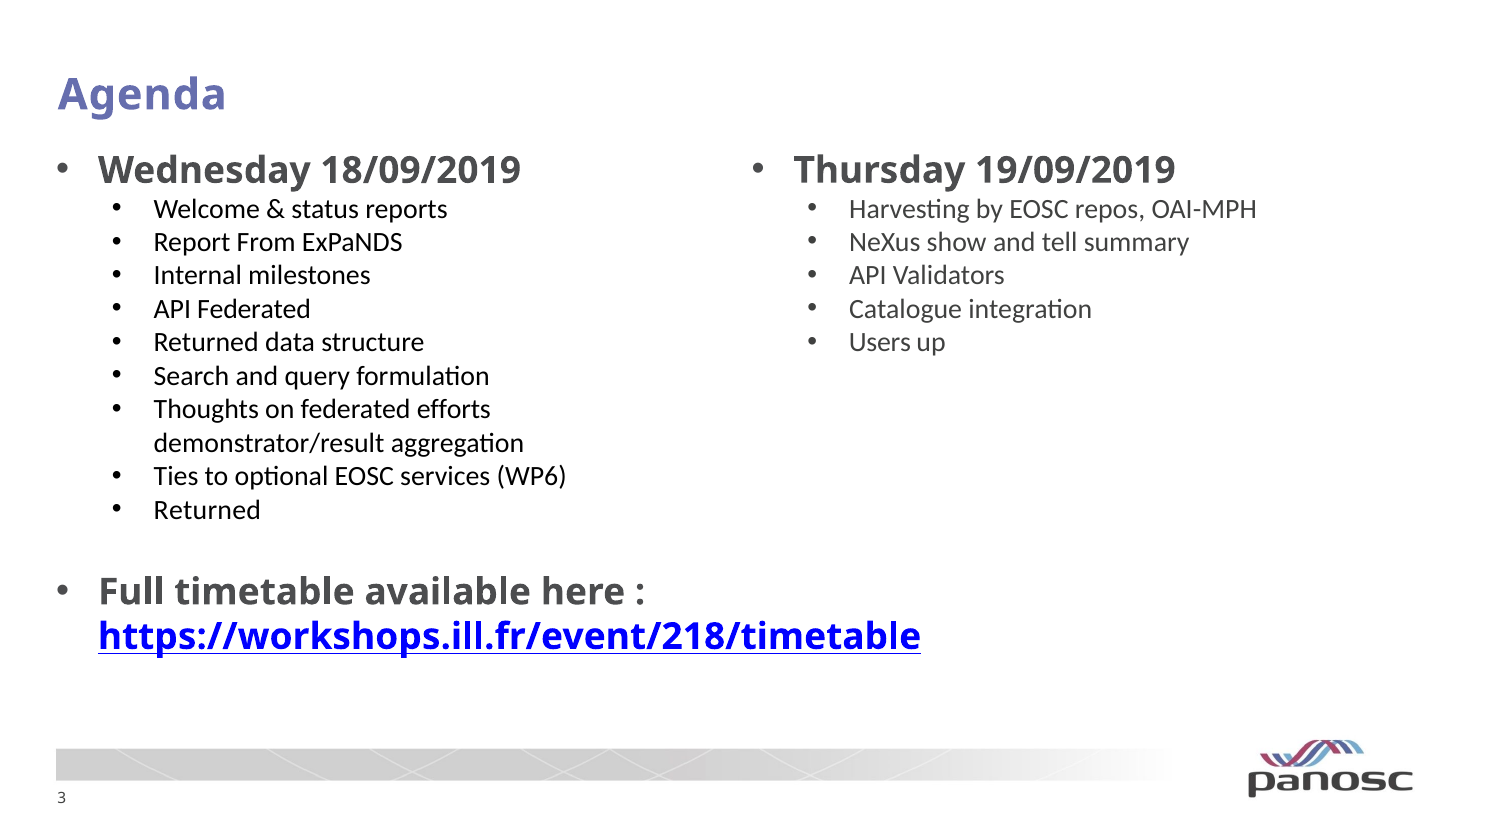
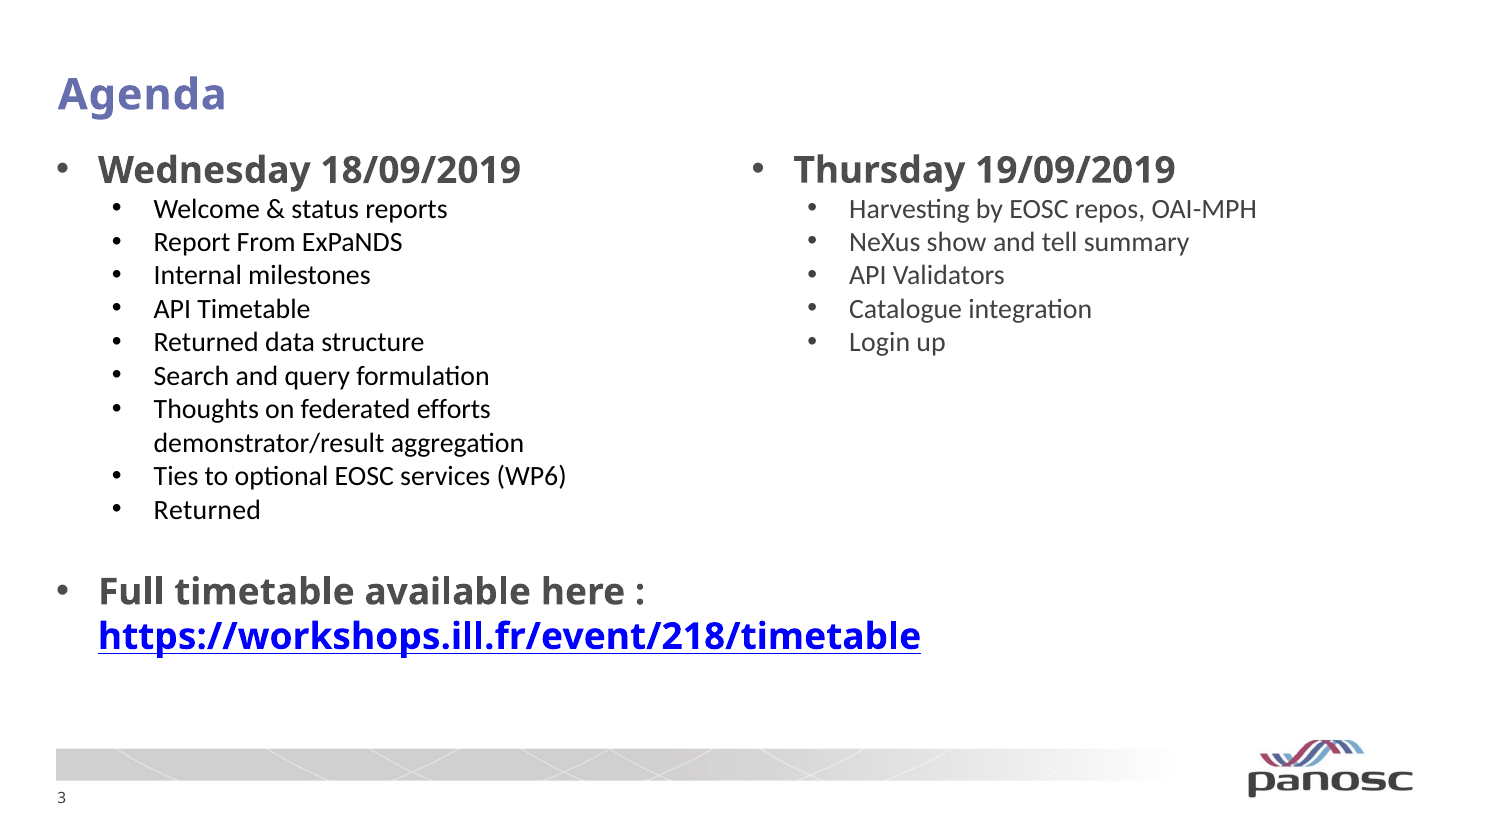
API Federated: Federated -> Timetable (254, 309)
Users: Users -> Login (880, 343)
